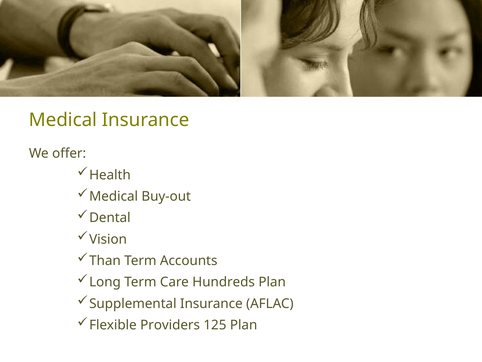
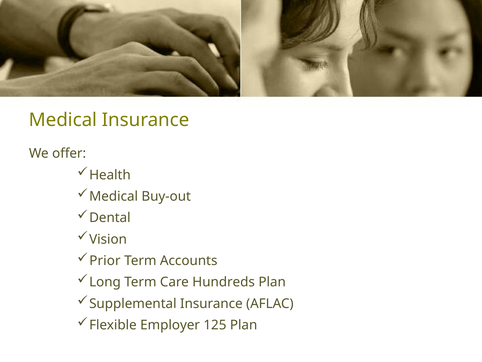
Than: Than -> Prior (105, 260)
Providers: Providers -> Employer (170, 325)
